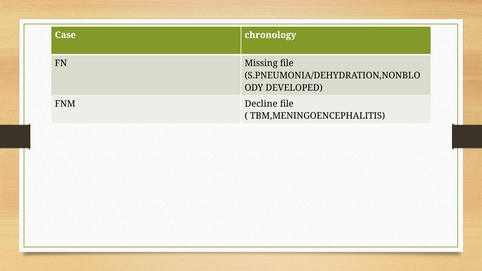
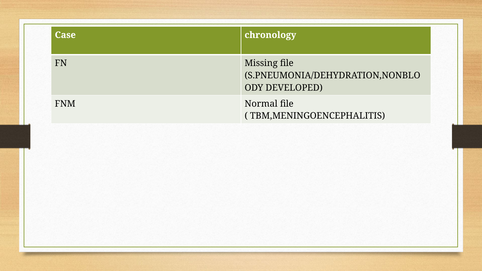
Decline: Decline -> Normal (261, 104)
